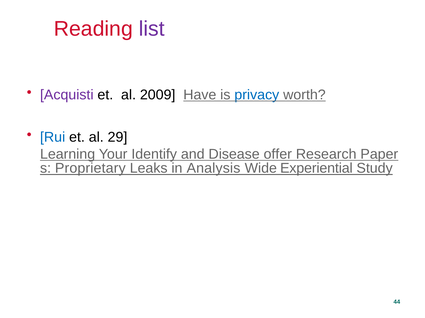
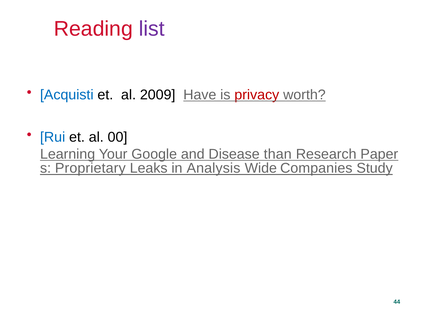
Acquisti colour: purple -> blue (67, 95)
privacy colour: blue -> red (257, 95)
29: 29 -> 00 (118, 137)
Identify: Identify -> Google (154, 154)
offer: offer -> than (278, 154)
Experiential: Experiential -> Companies (316, 169)
